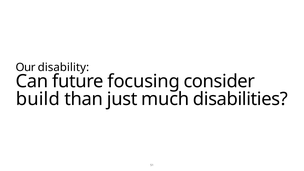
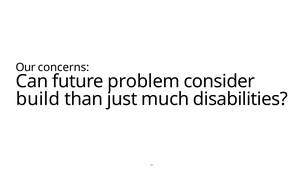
disability: disability -> concerns (63, 67)
focusing: focusing -> problem (144, 81)
